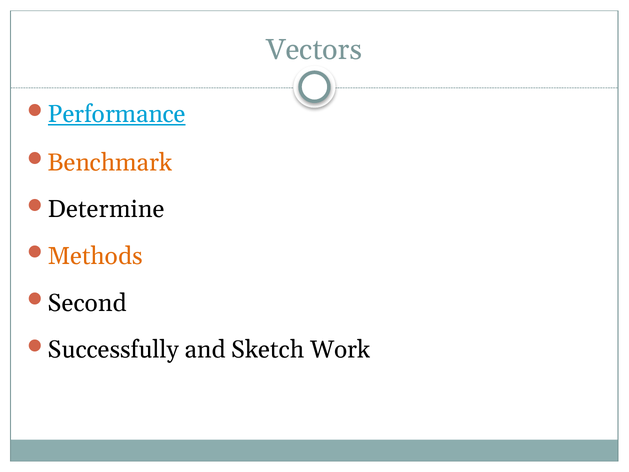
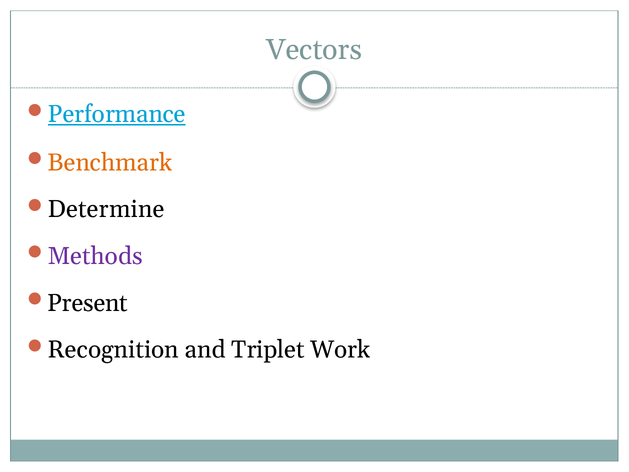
Methods colour: orange -> purple (95, 256)
Second: Second -> Present (88, 303)
Successfully: Successfully -> Recognition (113, 350)
Sketch: Sketch -> Triplet (268, 350)
